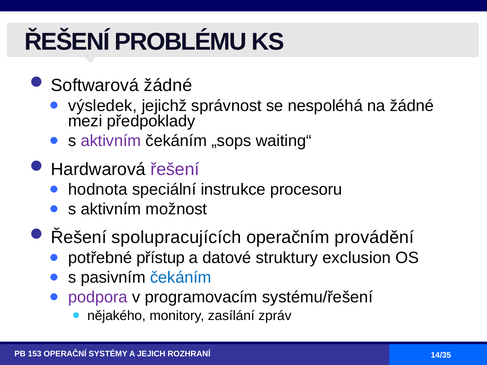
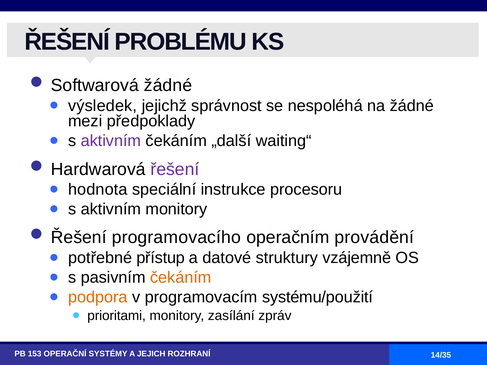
„sops: „sops -> „další (231, 141)
aktivním možnost: možnost -> monitory (176, 209)
spolupracujících: spolupracujících -> programovacího (176, 238)
exclusion: exclusion -> vzájemně (357, 258)
čekáním colour: blue -> orange (181, 278)
podpora colour: purple -> orange (98, 297)
systému/řešení: systému/řešení -> systému/použití (318, 297)
nějakého: nějakého -> prioritami (117, 316)
